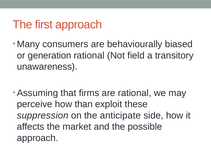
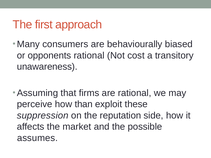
generation: generation -> opponents (49, 56)
field: field -> cost (136, 56)
anticipate: anticipate -> reputation (120, 116)
approach: approach -> assumes (37, 138)
